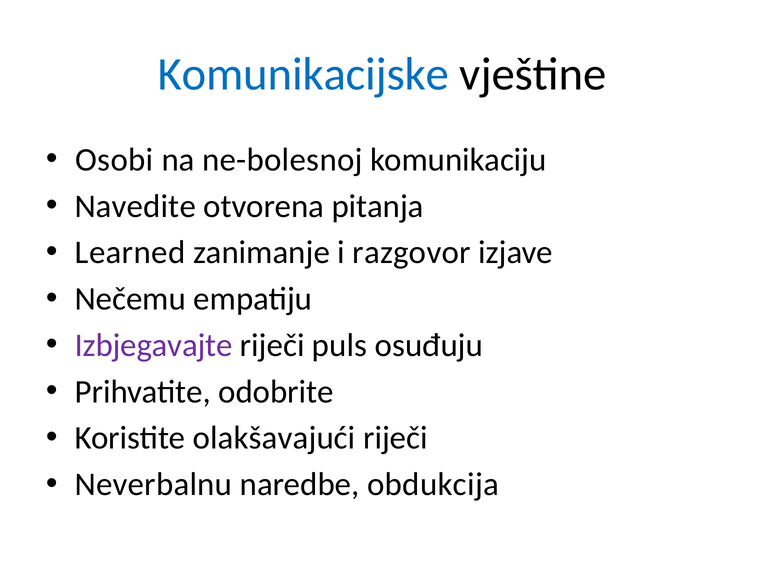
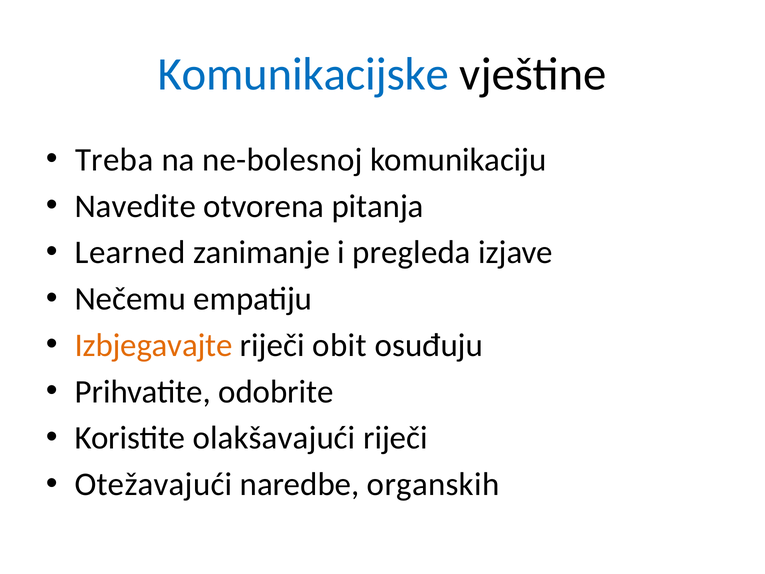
Osobi: Osobi -> Treba (114, 160)
razgovor: razgovor -> pregleda (412, 252)
Izbjegavajte colour: purple -> orange (154, 345)
puls: puls -> obit (340, 345)
Neverbalnu: Neverbalnu -> Otežavajući (153, 484)
obdukcija: obdukcija -> organskih (433, 484)
